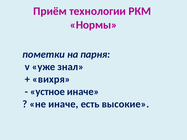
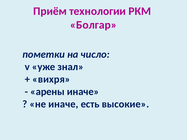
Нормы: Нормы -> Болгар (93, 25)
парня: парня -> число (95, 54)
устное: устное -> арены (47, 92)
